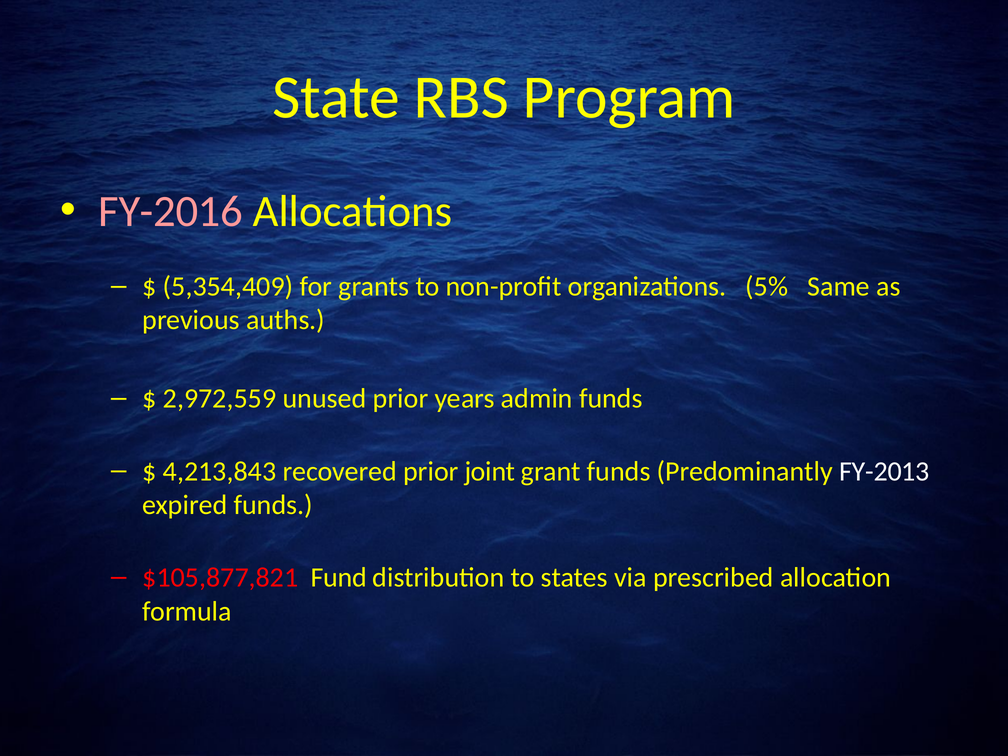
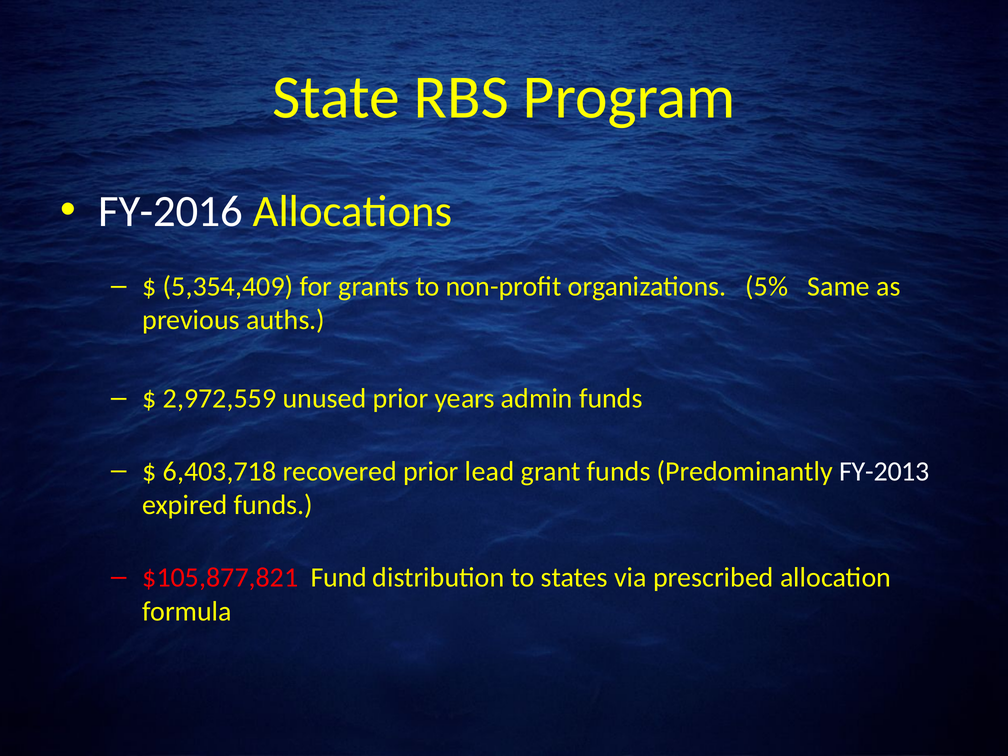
FY-2016 colour: pink -> white (171, 211)
4,213,843: 4,213,843 -> 6,403,718 (220, 471)
joint: joint -> lead (490, 471)
